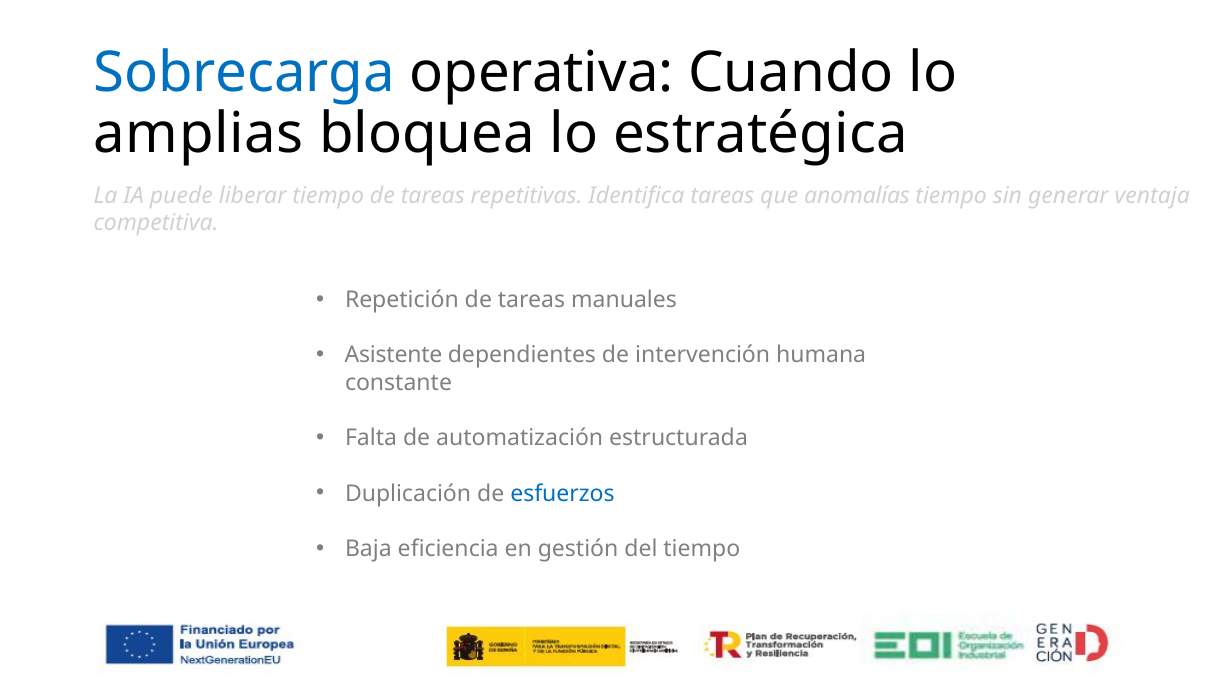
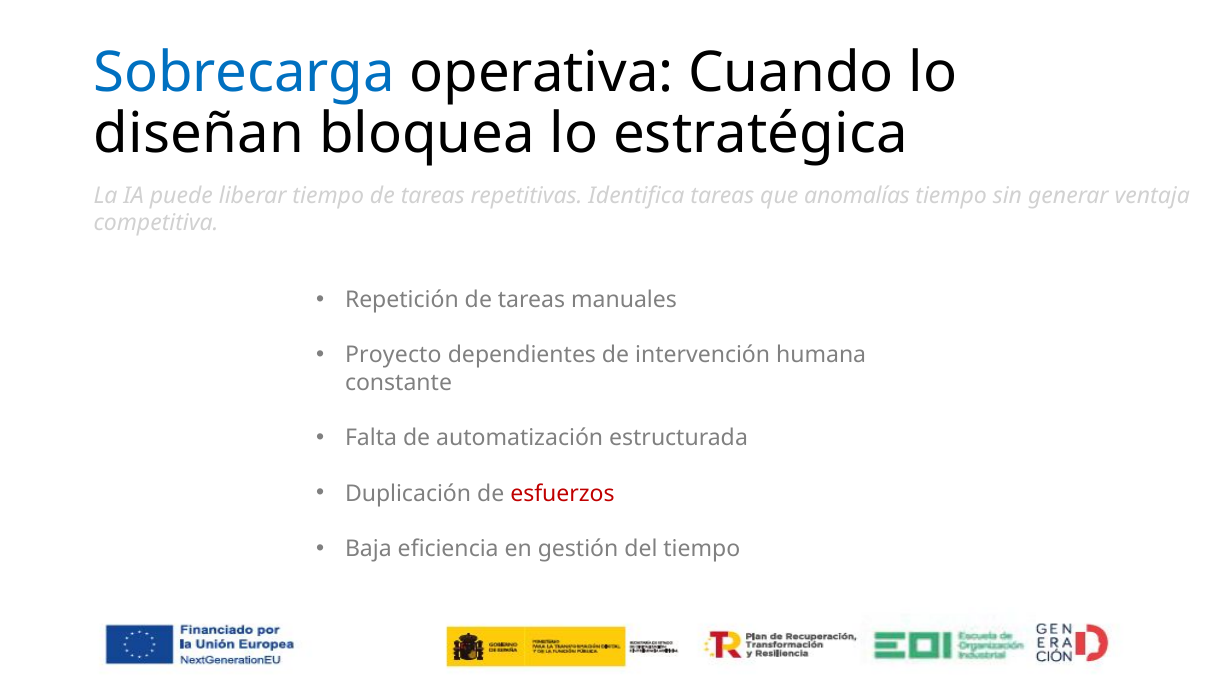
amplias: amplias -> diseñan (199, 134)
Asistente: Asistente -> Proyecto (393, 355)
esfuerzos colour: blue -> red (563, 494)
